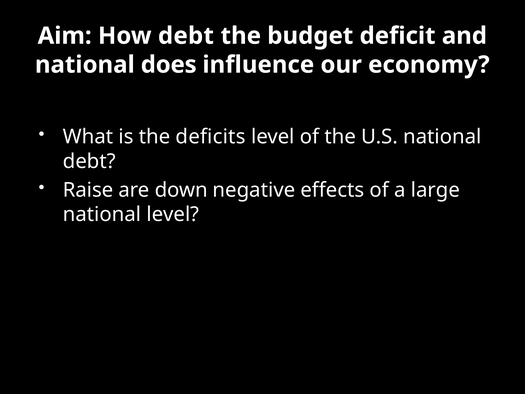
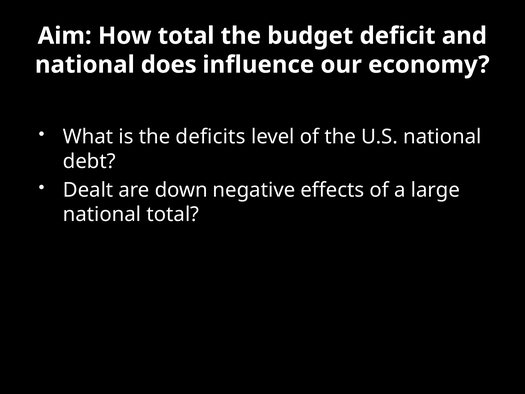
How debt: debt -> total (186, 36)
Raise: Raise -> Dealt (88, 190)
national level: level -> total (173, 214)
